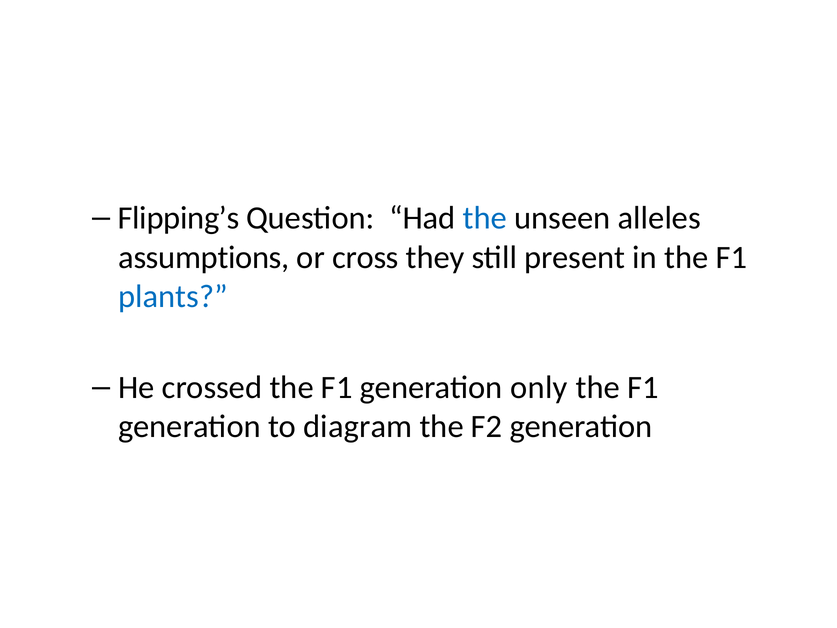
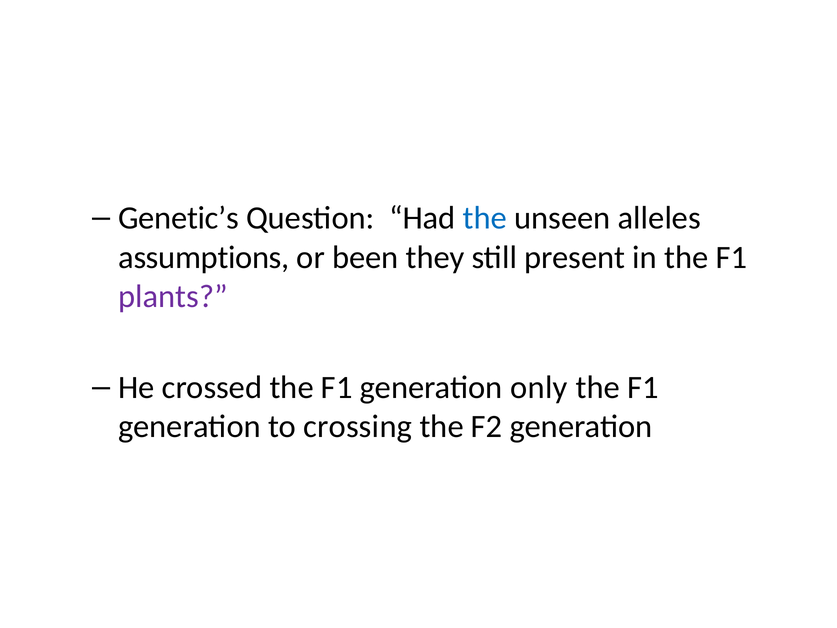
Flipping’s: Flipping’s -> Genetic’s (179, 218)
cross: cross -> been (365, 257)
plants colour: blue -> purple (173, 296)
diagram: diagram -> crossing (358, 427)
